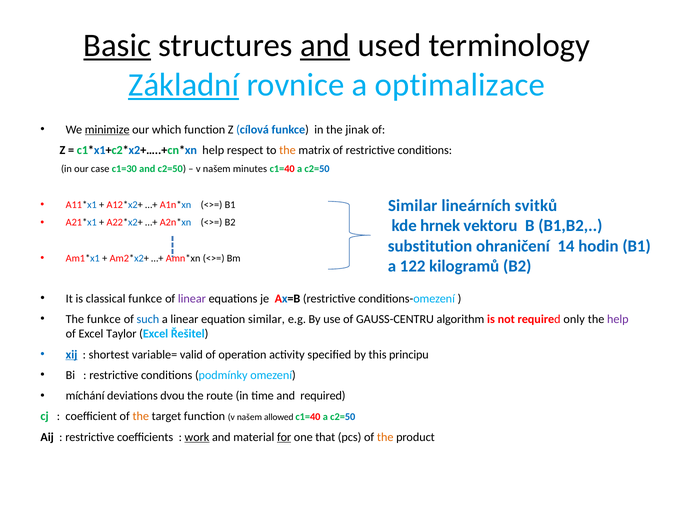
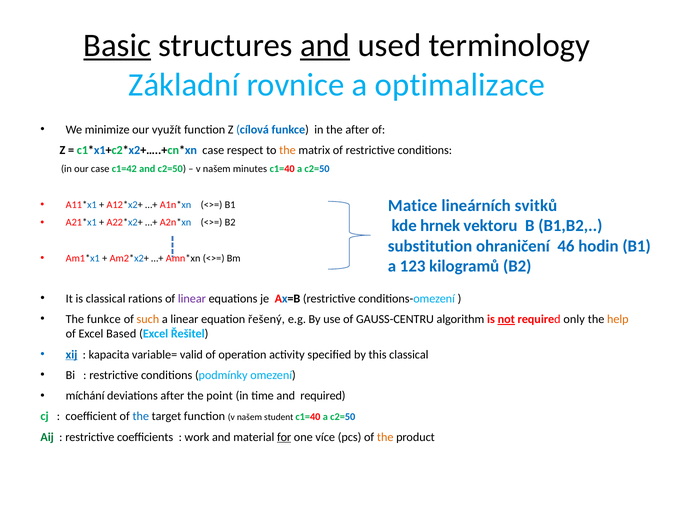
Základní underline: present -> none (184, 85)
minimize underline: present -> none (107, 129)
which: which -> využít (167, 129)
the jinak: jinak -> after (357, 129)
help: help -> case (213, 150)
c1=30: c1=30 -> c1=42 (124, 169)
Similar: Similar -> Matice (413, 205)
14: 14 -> 46 (566, 246)
122: 122 -> 123 (413, 266)
classical funkce: funkce -> rations (145, 298)
such colour: blue -> orange (148, 319)
equation similar: similar -> řešený (266, 319)
not underline: none -> present (506, 319)
help colour: purple -> orange (618, 319)
Taylor: Taylor -> Based (121, 334)
shortest: shortest -> kapacita (109, 354)
this principu: principu -> classical (409, 354)
deviations dvou: dvou -> after (172, 395)
route: route -> point (220, 395)
the colour: orange -> blue (141, 416)
allowed: allowed -> student (279, 417)
Aij colour: black -> green (47, 437)
work underline: present -> none (197, 437)
that: that -> více (325, 437)
